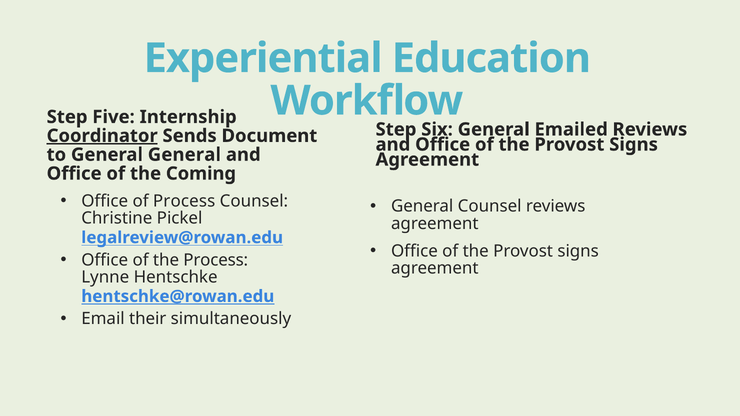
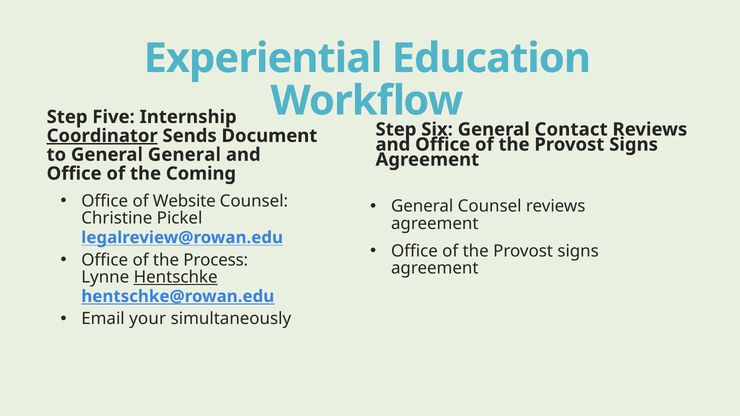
Emailed: Emailed -> Contact (571, 130)
of Process: Process -> Website (184, 201)
Hentschke underline: none -> present (176, 277)
their: their -> your (148, 319)
